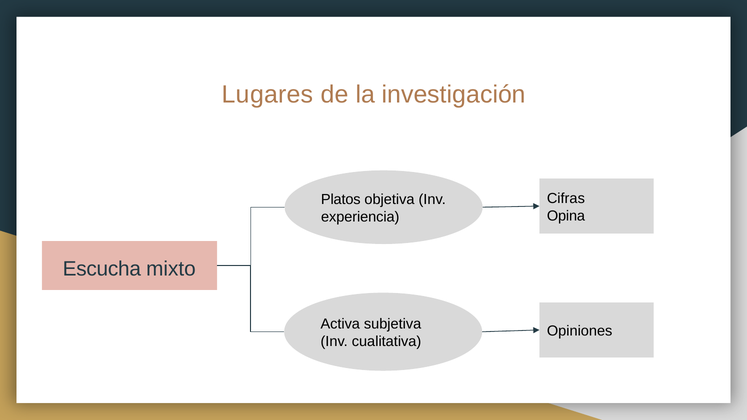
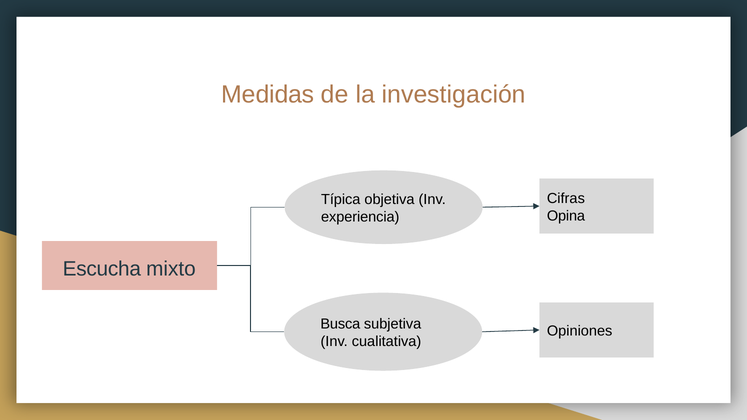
Lugares: Lugares -> Medidas (268, 95)
Platos: Platos -> Típica (341, 200)
Activa: Activa -> Busca (340, 324)
